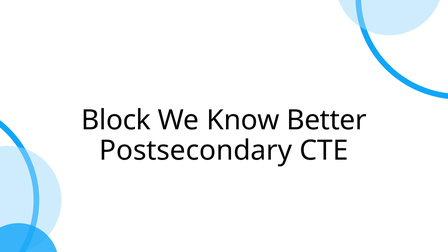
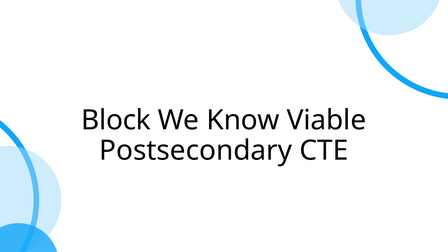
Better: Better -> Viable (326, 120)
